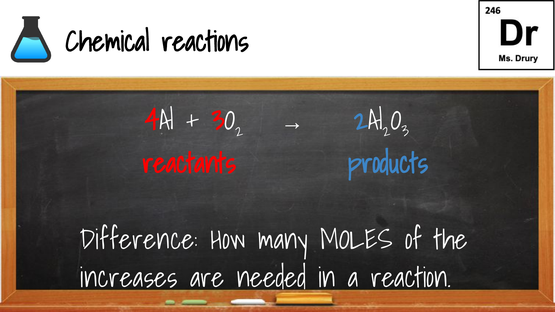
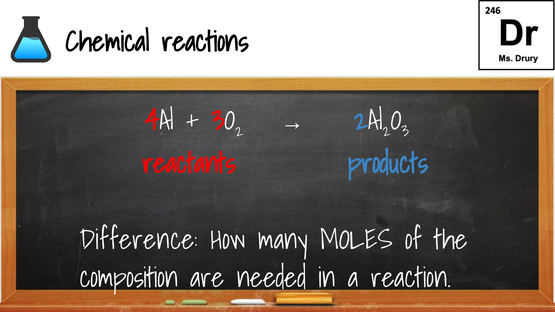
increases: increases -> composition (129, 278)
